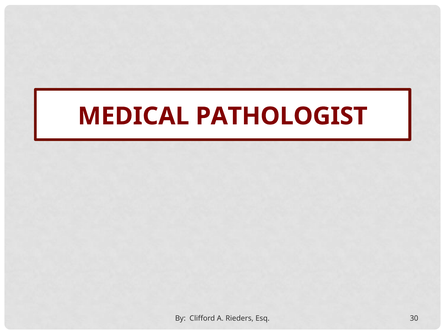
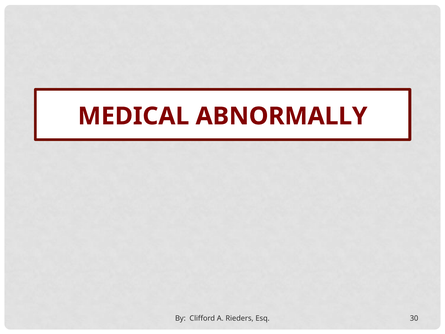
PATHOLOGIST: PATHOLOGIST -> ABNORMALLY (282, 116)
